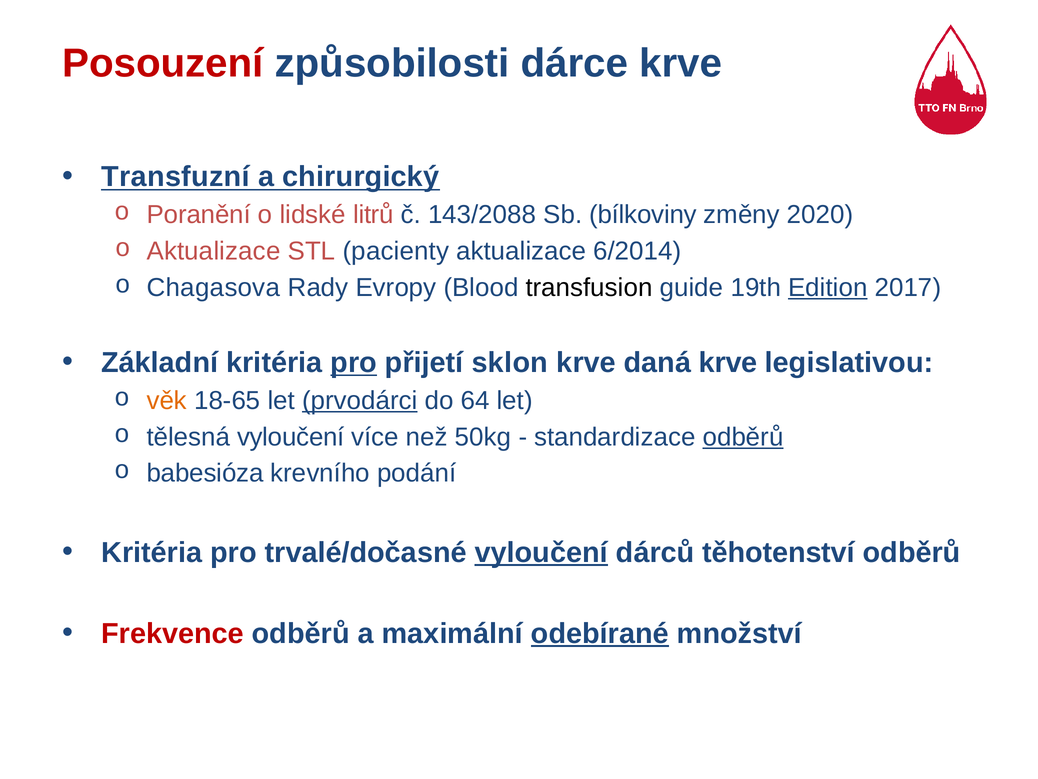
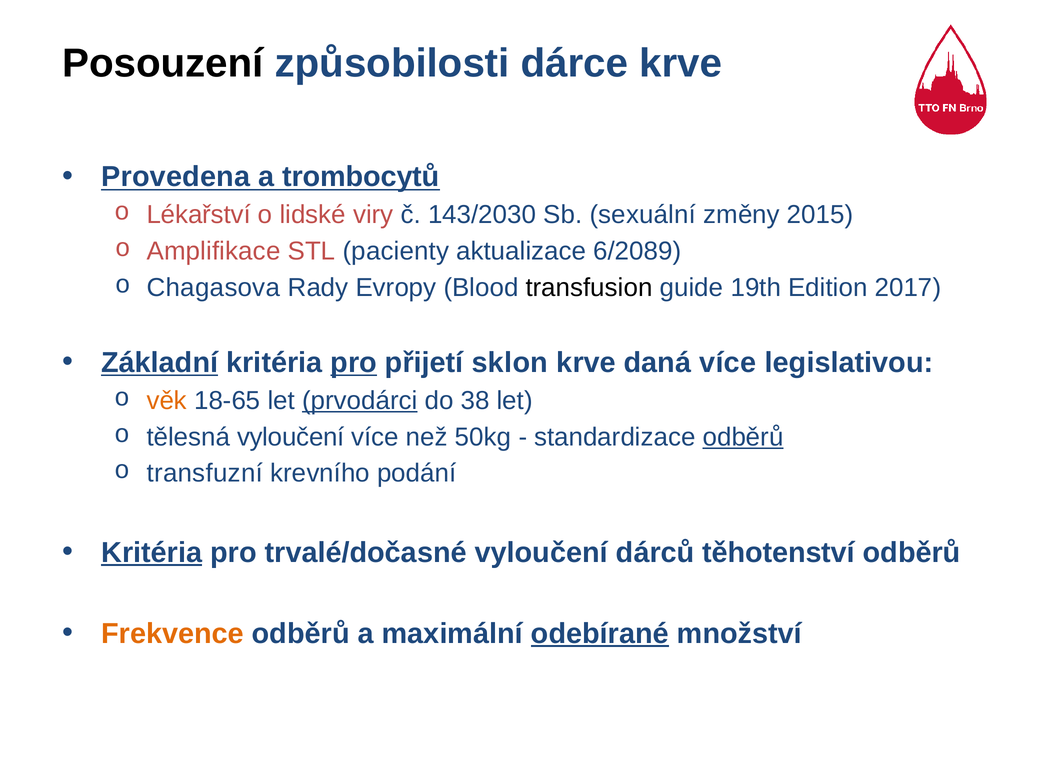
Posouzení colour: red -> black (163, 63)
Transfuzní: Transfuzní -> Provedena (176, 177)
chirurgický: chirurgický -> trombocytů (361, 177)
Poranění: Poranění -> Lékařství (199, 215)
litrů: litrů -> viry (373, 215)
143/2088: 143/2088 -> 143/2030 (482, 215)
bílkoviny: bílkoviny -> sexuální (643, 215)
2020: 2020 -> 2015 (820, 215)
o Aktualizace: Aktualizace -> Amplifikace (214, 251)
6/2014: 6/2014 -> 6/2089 (637, 251)
Edition underline: present -> none (828, 287)
Základní underline: none -> present (160, 362)
daná krve: krve -> více (728, 362)
64: 64 -> 38 (475, 400)
babesióza: babesióza -> transfuzní (205, 473)
Kritéria underline: none -> present (152, 552)
vyloučení underline: present -> none (541, 552)
Frekvence colour: red -> orange (173, 633)
